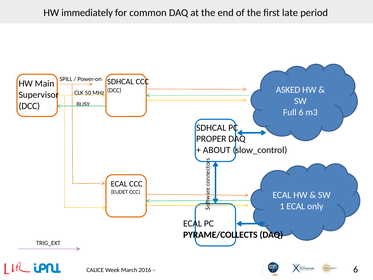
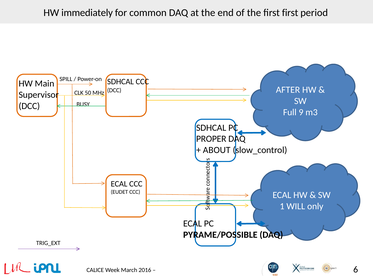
first late: late -> first (290, 13)
ASKED: ASKED -> AFTER (288, 90)
Full 6: 6 -> 9 (301, 112)
1 ECAL: ECAL -> WILL (296, 206)
PYRAME/COLLECTS: PYRAME/COLLECTS -> PYRAME/POSSIBLE (220, 235)
